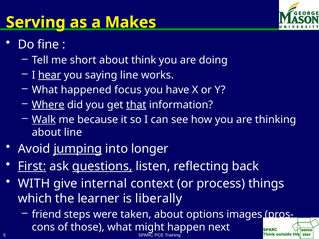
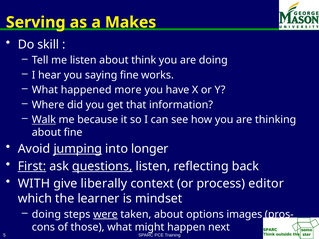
fine: fine -> skill (48, 44)
me short: short -> listen (83, 60)
hear underline: present -> none (50, 75)
saying line: line -> fine (129, 75)
focus: focus -> more (128, 90)
Where underline: present -> none (48, 105)
that underline: present -> none (136, 105)
about line: line -> fine (73, 133)
internal: internal -> liberally (104, 184)
things: things -> editor (266, 184)
liberally: liberally -> mindset (159, 199)
friend: friend -> doing (46, 215)
were underline: none -> present (105, 215)
